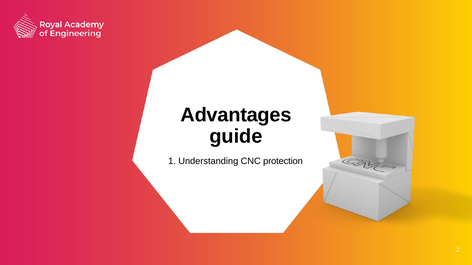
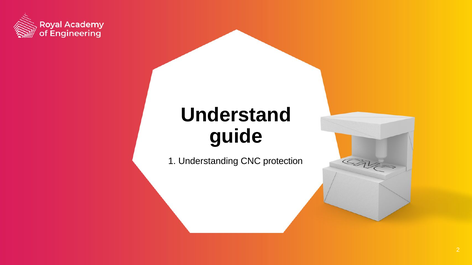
Advantages: Advantages -> Understand (236, 115)
